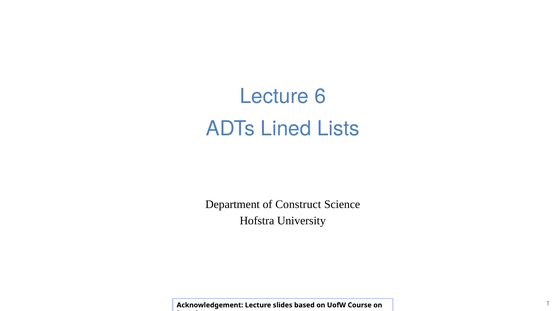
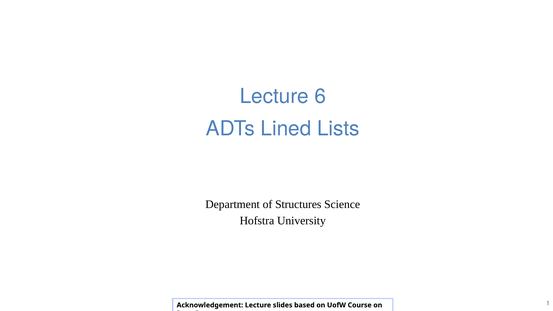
of Construct: Construct -> Structures (298, 205)
